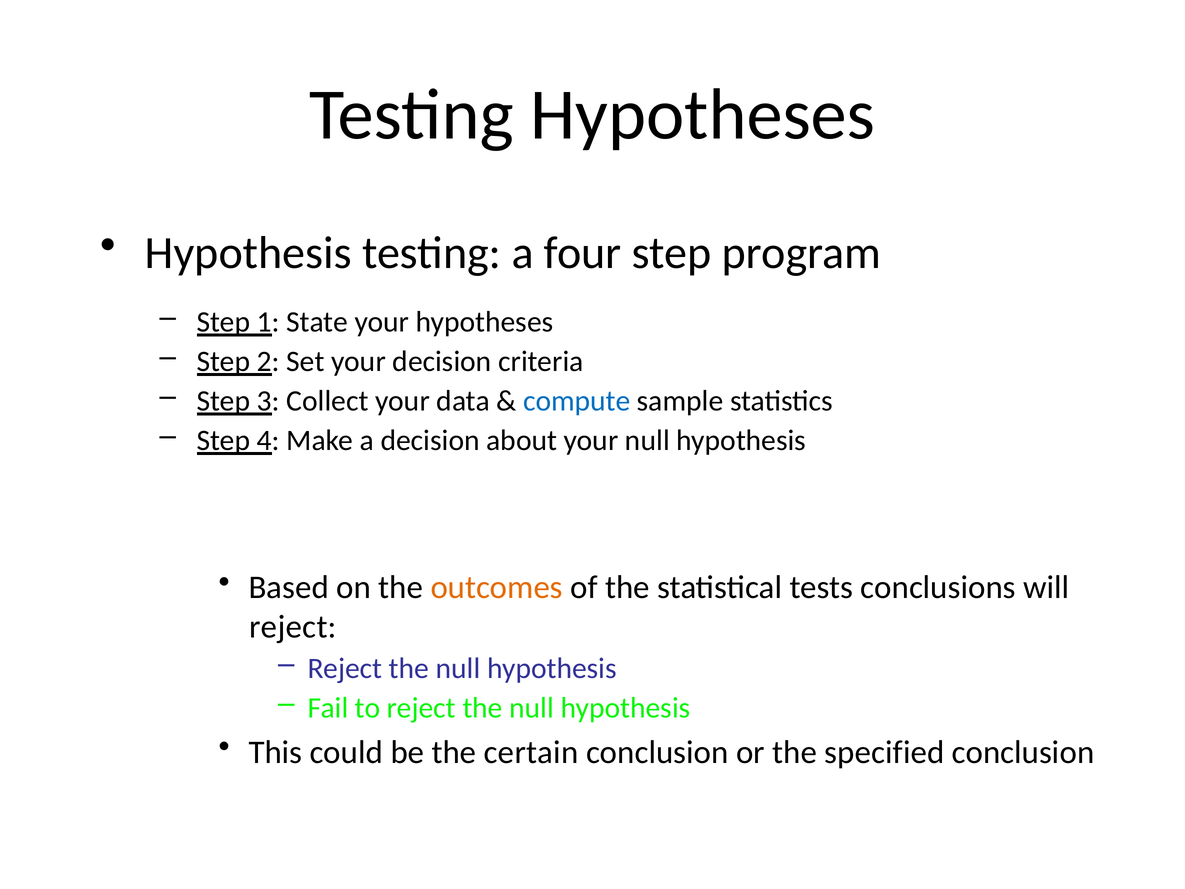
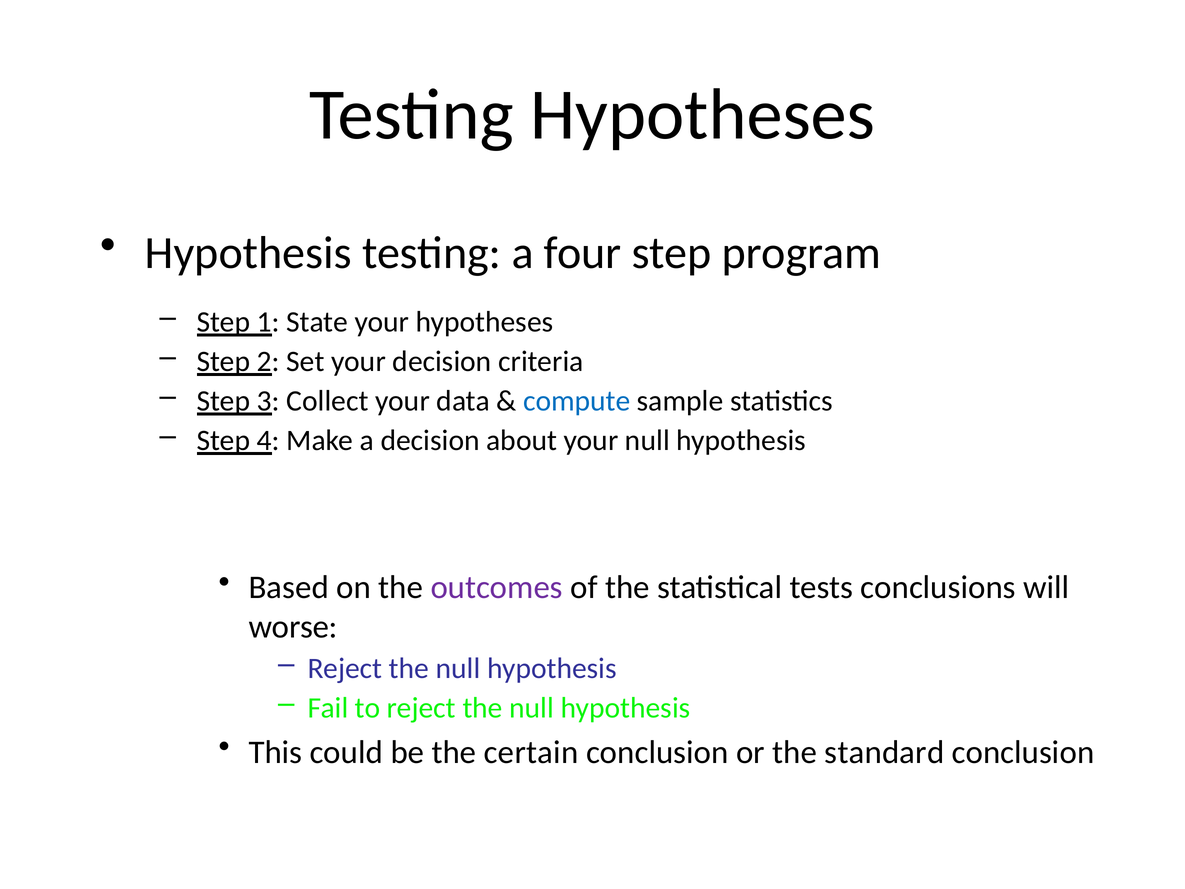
outcomes colour: orange -> purple (497, 587)
reject: reject -> worse (293, 627)
specified: specified -> standard (884, 752)
